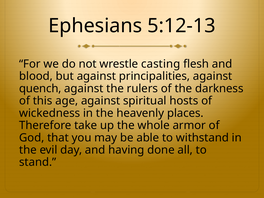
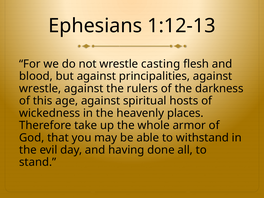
5:12-13: 5:12-13 -> 1:12-13 (181, 26)
quench: quench -> wrestle (40, 89)
